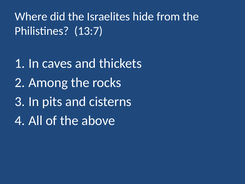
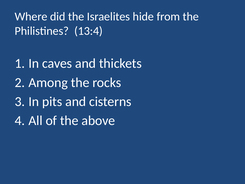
13:7: 13:7 -> 13:4 (88, 31)
